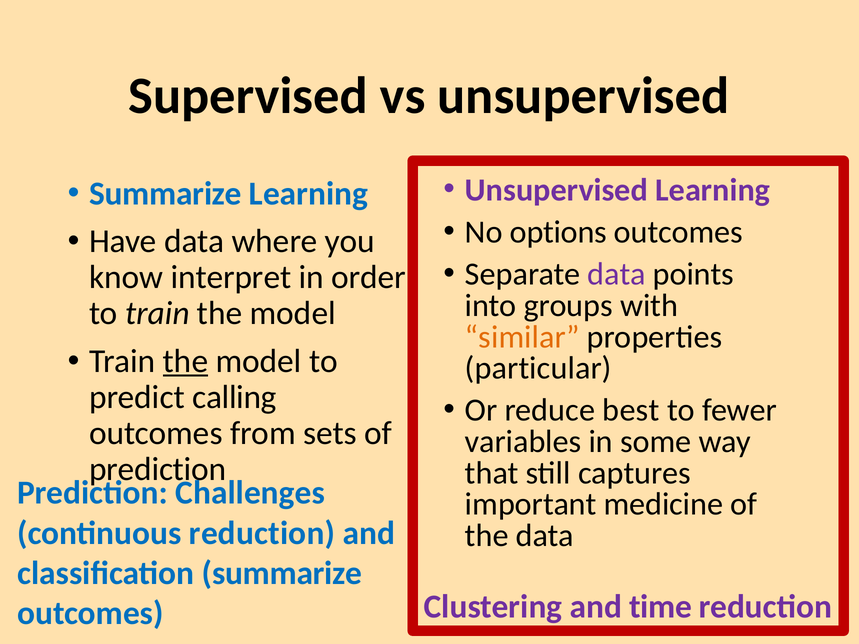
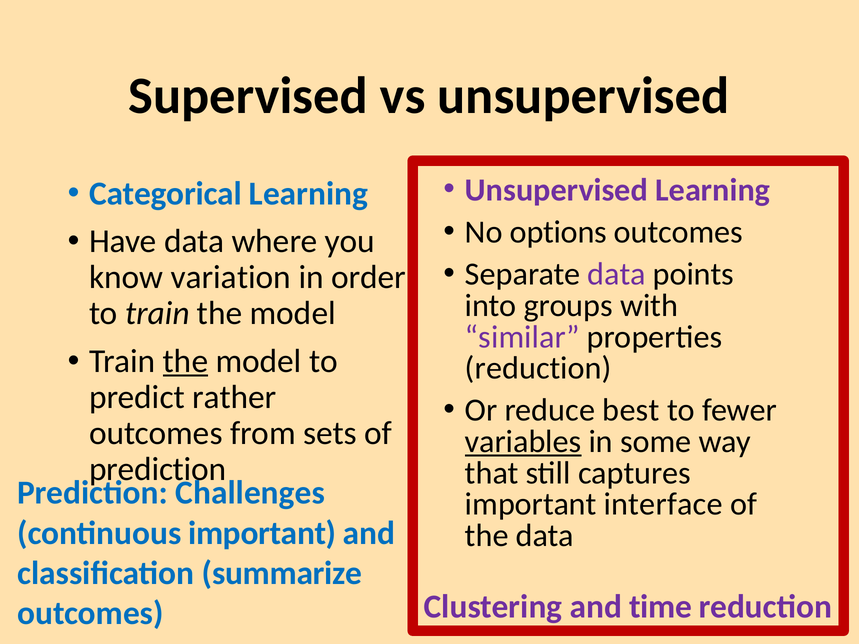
Summarize: Summarize -> Categorical (165, 194)
interpret: interpret -> variation (231, 278)
similar colour: orange -> purple (522, 337)
particular: particular -> reduction (538, 368)
calling: calling -> rather (234, 398)
variables underline: none -> present (523, 442)
medicine: medicine -> interface (663, 505)
continuous reduction: reduction -> important (262, 533)
